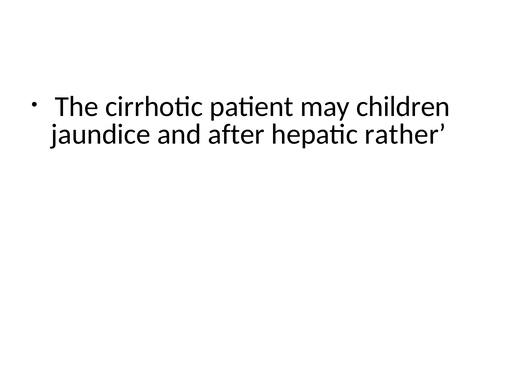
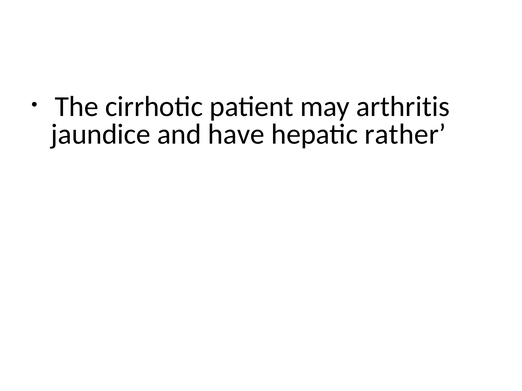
children: children -> arthritis (403, 107)
after: after -> have (236, 134)
